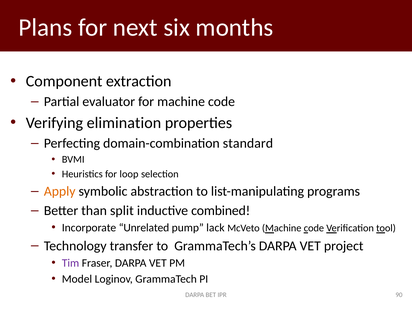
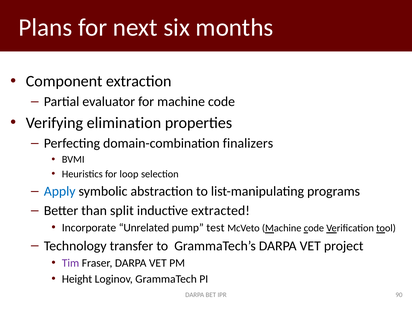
standard: standard -> finalizers (248, 143)
Apply colour: orange -> blue (60, 191)
combined: combined -> extracted (221, 211)
lack: lack -> test (215, 228)
Model: Model -> Height (77, 279)
